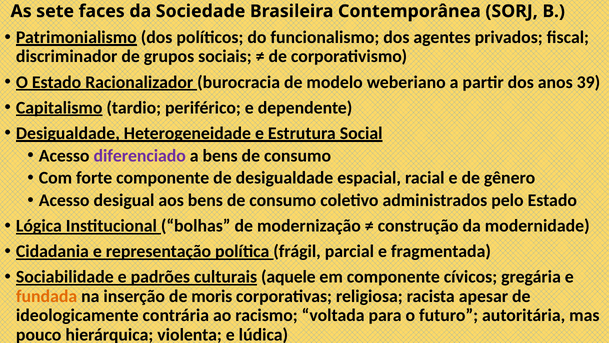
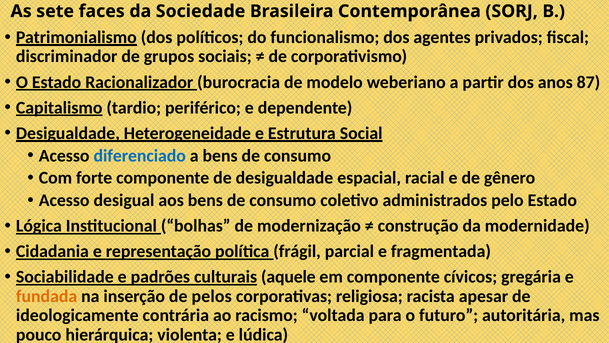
39: 39 -> 87 (588, 82)
diferenciado colour: purple -> blue (140, 155)
moris: moris -> pelos (212, 296)
